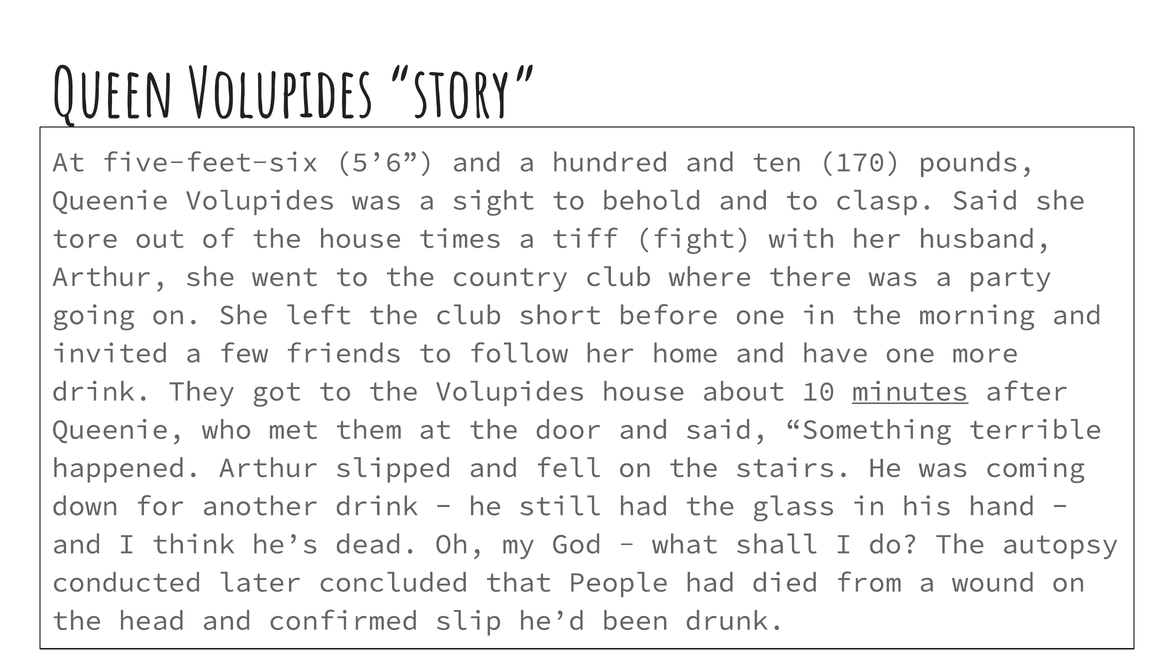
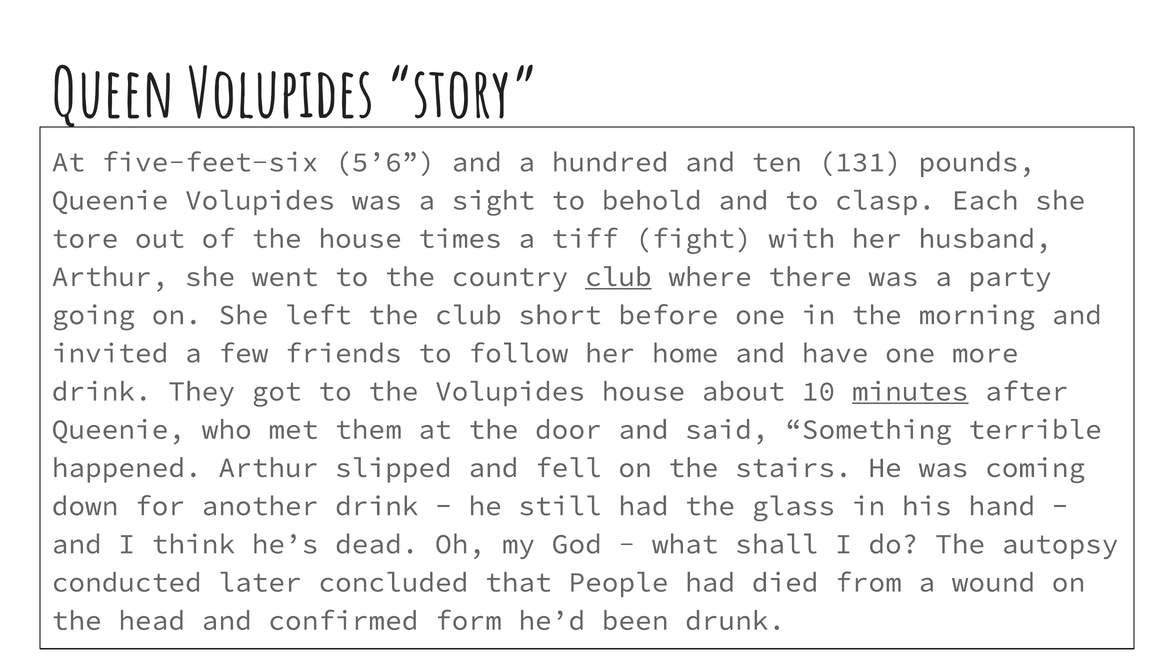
170: 170 -> 131 (860, 162)
clasp Said: Said -> Each (985, 201)
club underline: none -> present (618, 277)
slip: slip -> form (468, 621)
